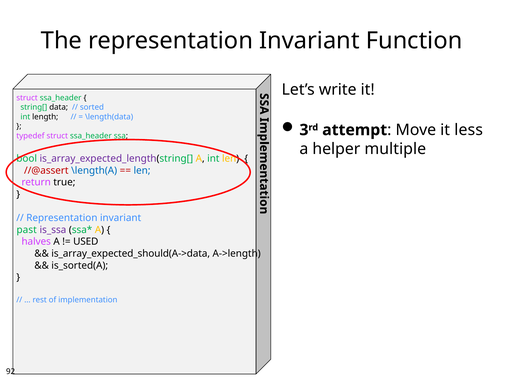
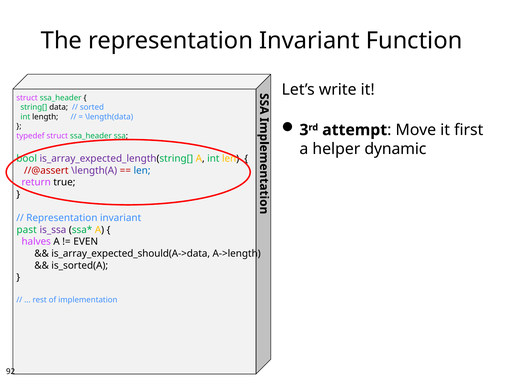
less: less -> first (469, 130)
multiple: multiple -> dynamic (395, 149)
\length(A colour: blue -> purple (94, 170)
USED: USED -> EVEN (86, 241)
